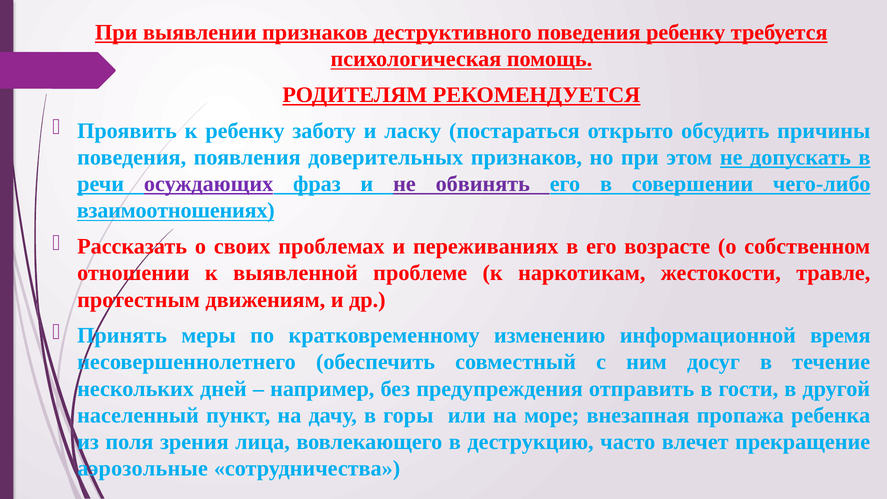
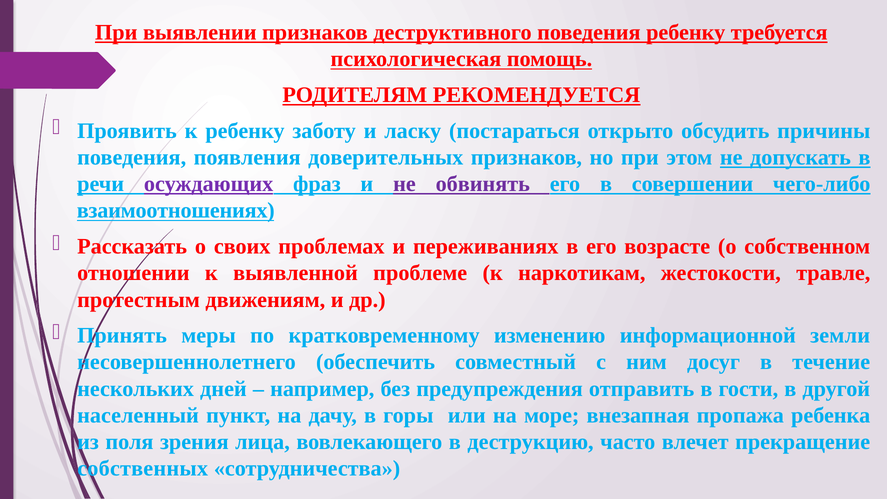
время: время -> земли (840, 336)
аэрозольные: аэрозольные -> собственных (143, 469)
